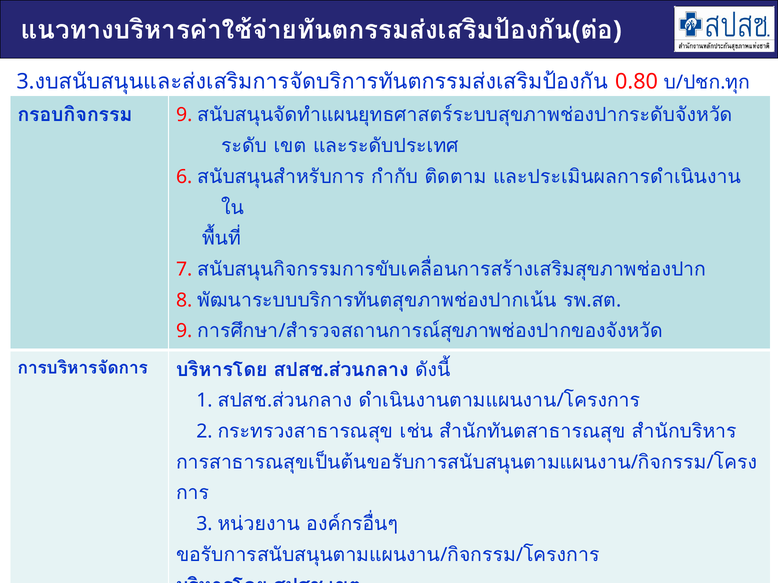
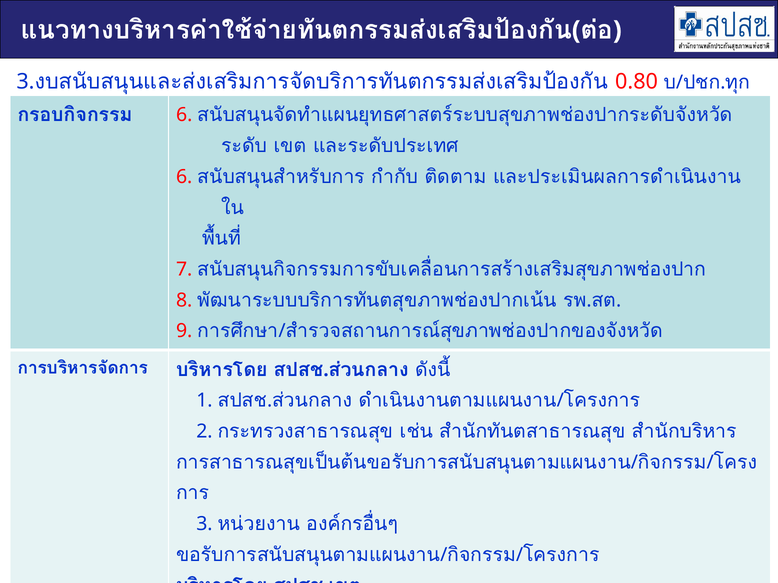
9: 9 -> 6 (184, 115)
